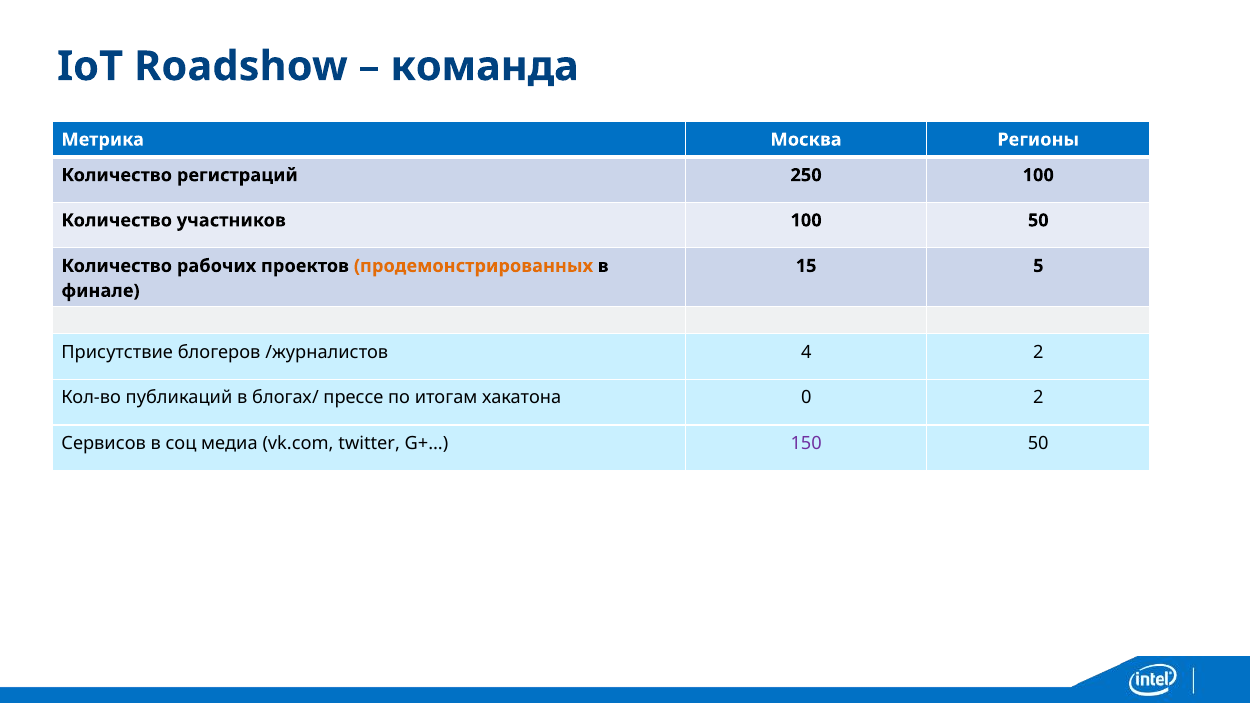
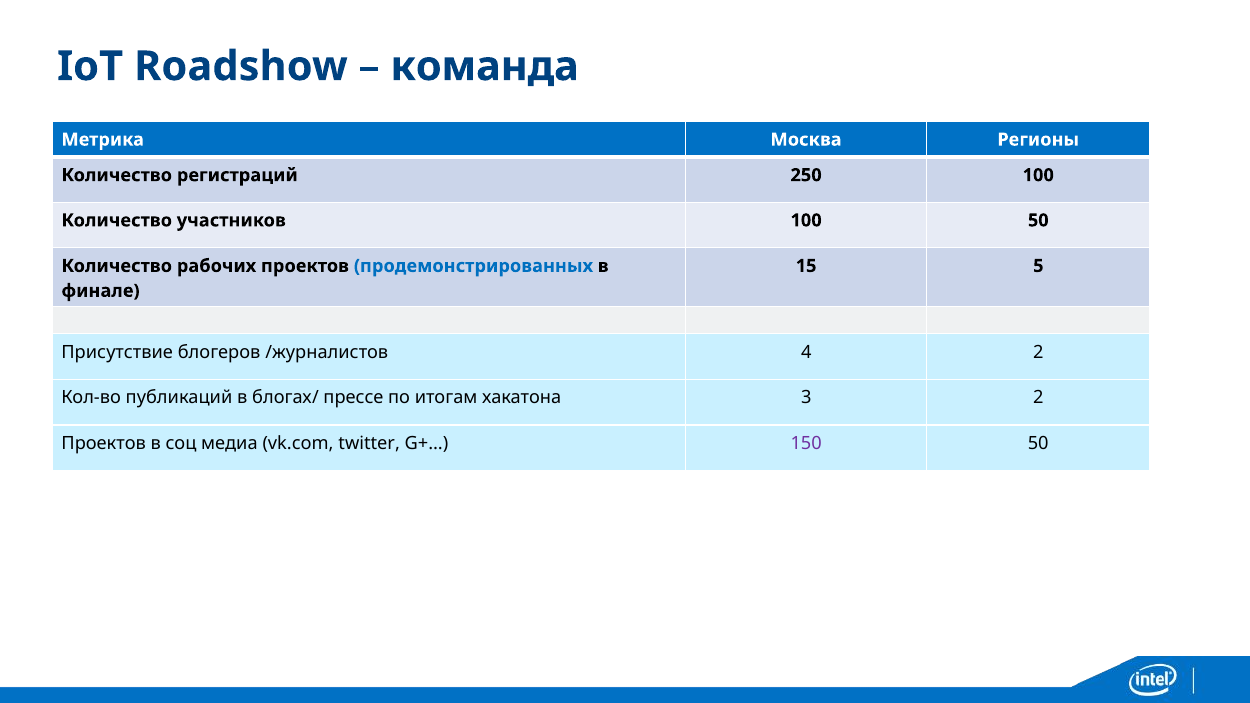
продемонстрированных colour: orange -> blue (473, 266)
0: 0 -> 3 (806, 398)
Сервисов: Сервисов -> Проектов (104, 443)
